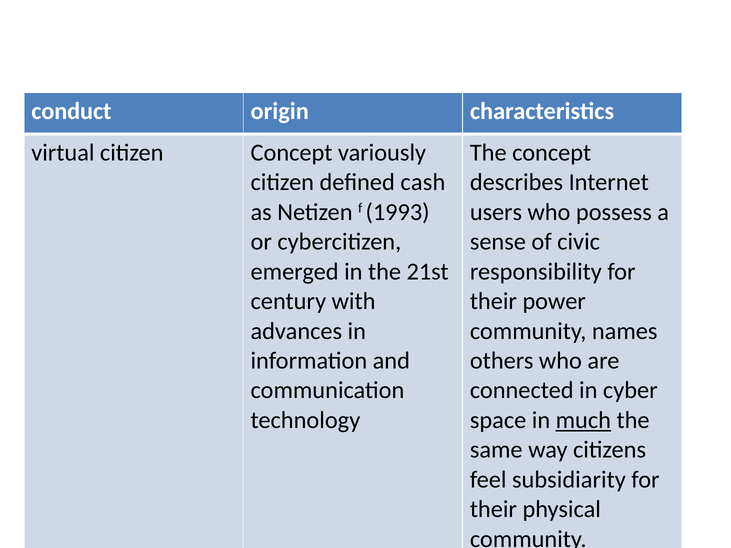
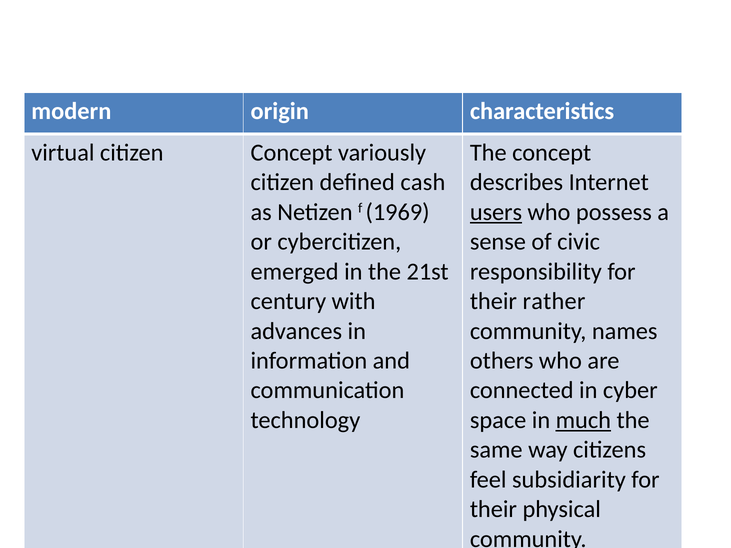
conduct: conduct -> modern (71, 111)
1993: 1993 -> 1969 (398, 212)
users underline: none -> present (496, 212)
power: power -> rather (554, 301)
